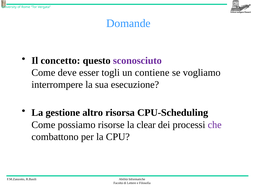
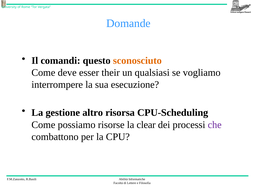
concetto: concetto -> comandi (60, 61)
sconosciuto colour: purple -> orange (137, 61)
togli: togli -> their (111, 73)
contiene: contiene -> qualsiasi (152, 73)
